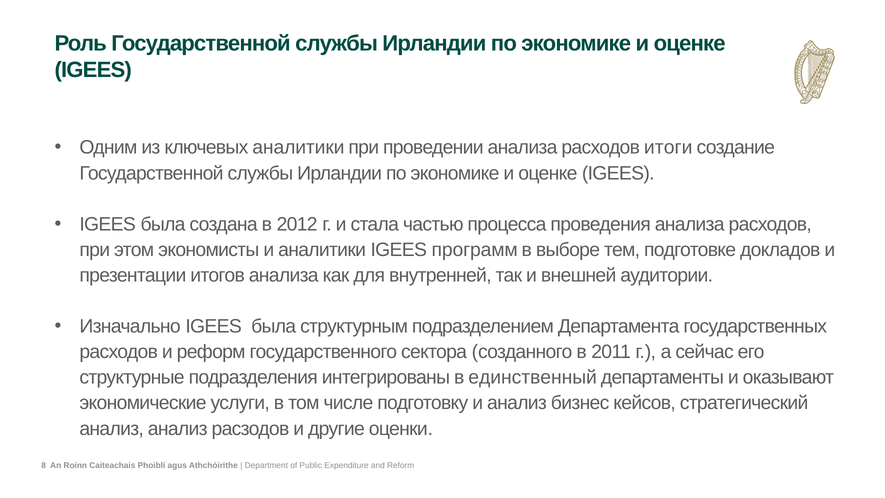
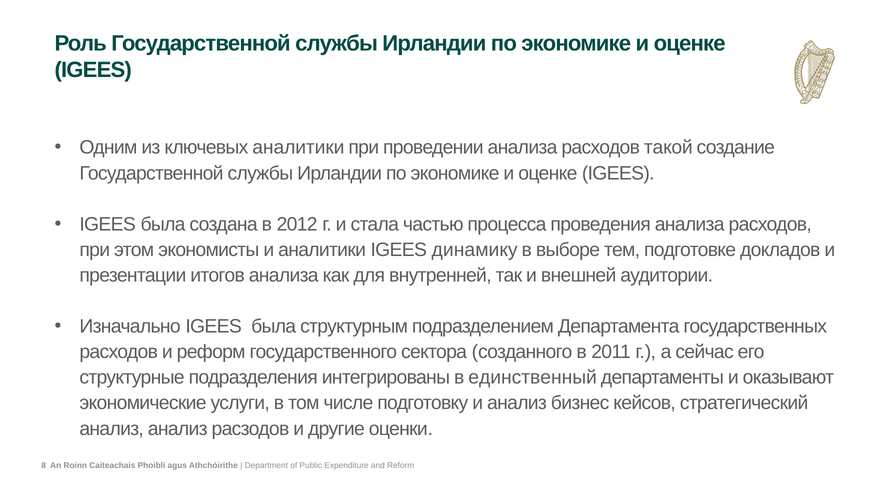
итоги: итоги -> такой (668, 148)
программ: программ -> динамику (475, 250)
